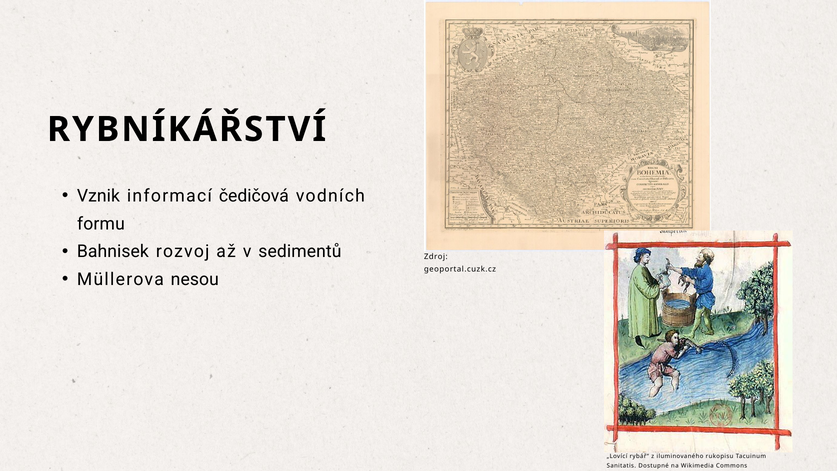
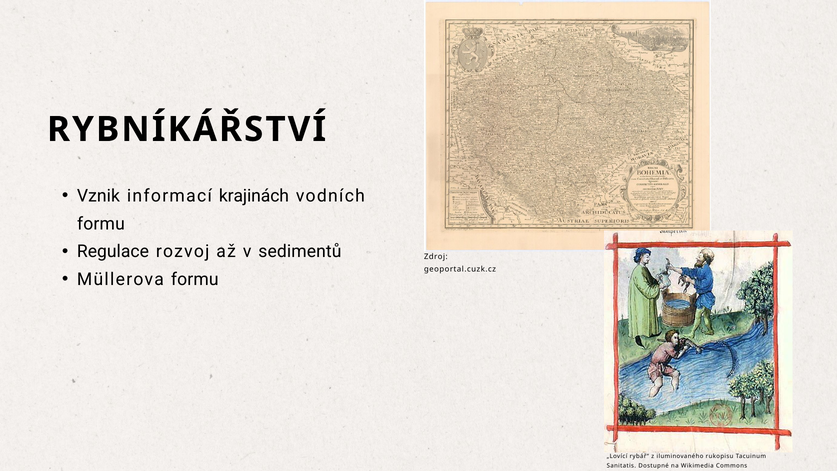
čedičová: čedičová -> krajinách (254, 196)
Bahnisek: Bahnisek -> Regulace (113, 252)
Müllerova nesou: nesou -> formu (195, 279)
